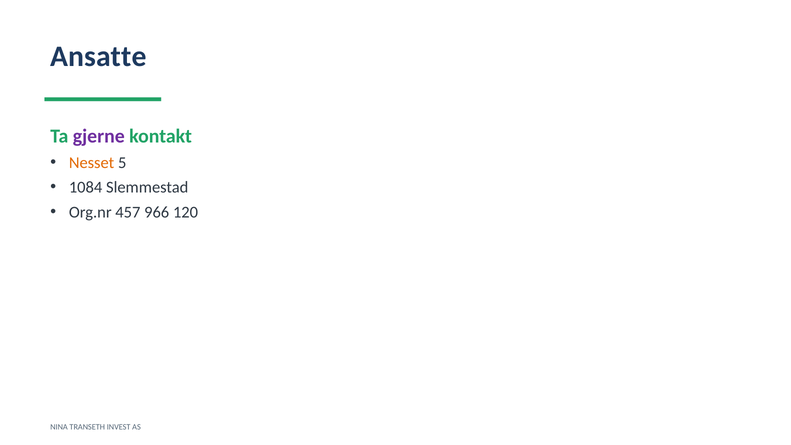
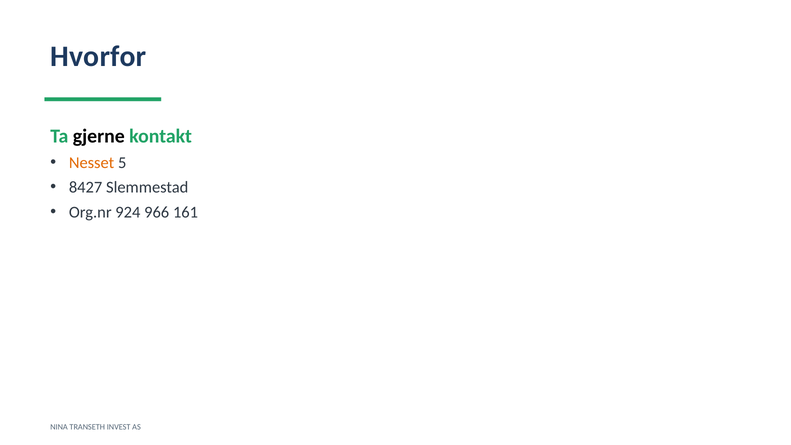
Ansatte: Ansatte -> Hvorfor (98, 56)
gjerne colour: purple -> black (99, 136)
1084: 1084 -> 8427 (86, 187)
457: 457 -> 924 (128, 212)
120: 120 -> 161 (186, 212)
